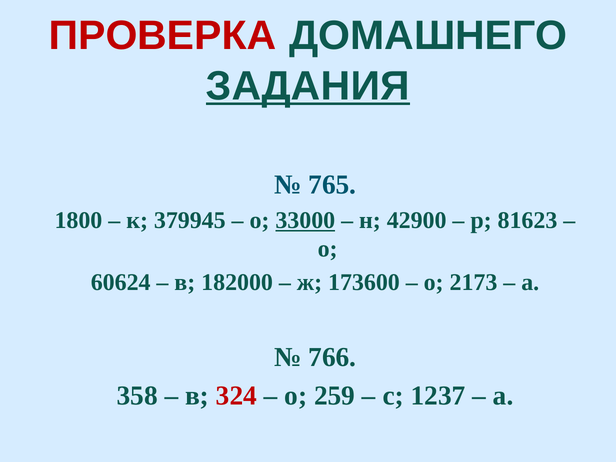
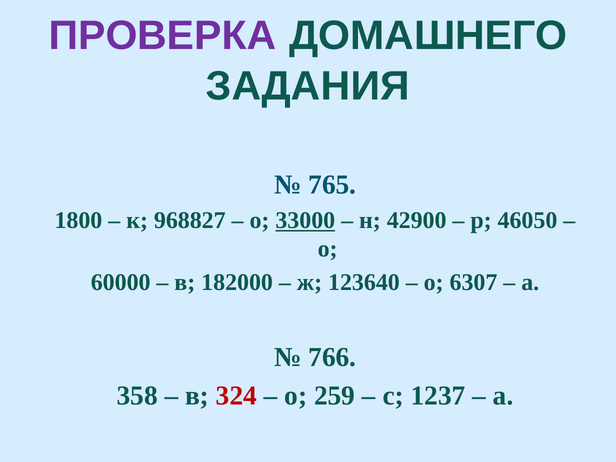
ПРОВЕРКА colour: red -> purple (163, 36)
ЗАДАНИЯ underline: present -> none (308, 86)
379945: 379945 -> 968827 (190, 220)
81623: 81623 -> 46050 (527, 220)
60624: 60624 -> 60000 (121, 283)
173600: 173600 -> 123640 (364, 283)
2173: 2173 -> 6307 (473, 283)
